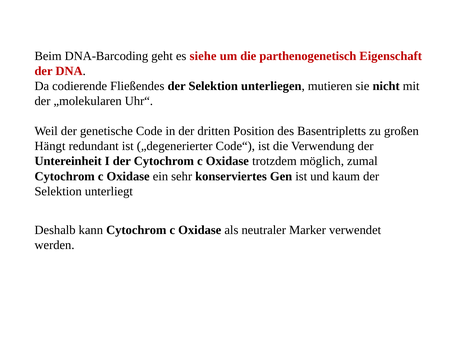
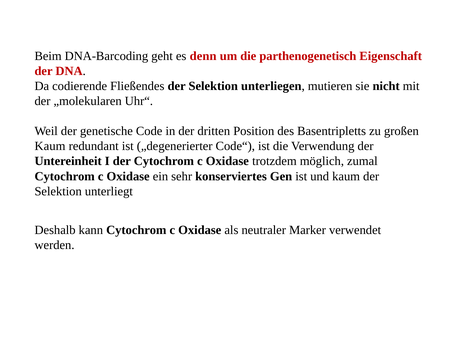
siehe: siehe -> denn (203, 56)
Hängt: Hängt -> Kaum (50, 146)
